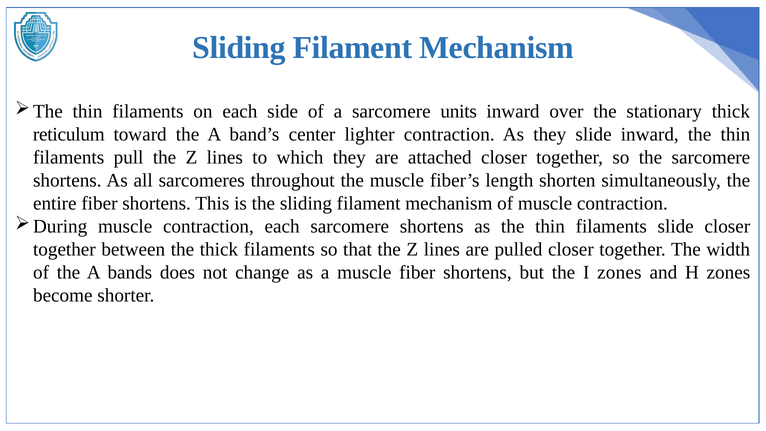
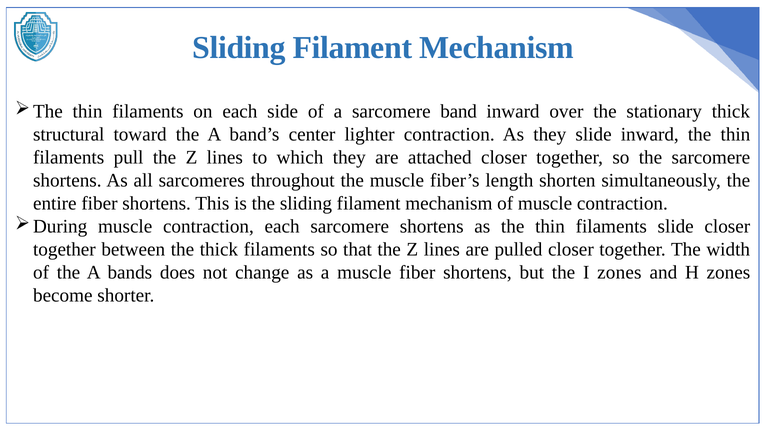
units: units -> band (459, 111)
reticulum: reticulum -> structural (69, 134)
